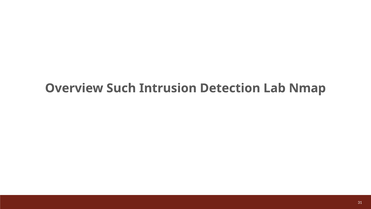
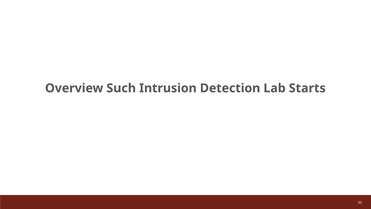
Nmap: Nmap -> Starts (307, 88)
